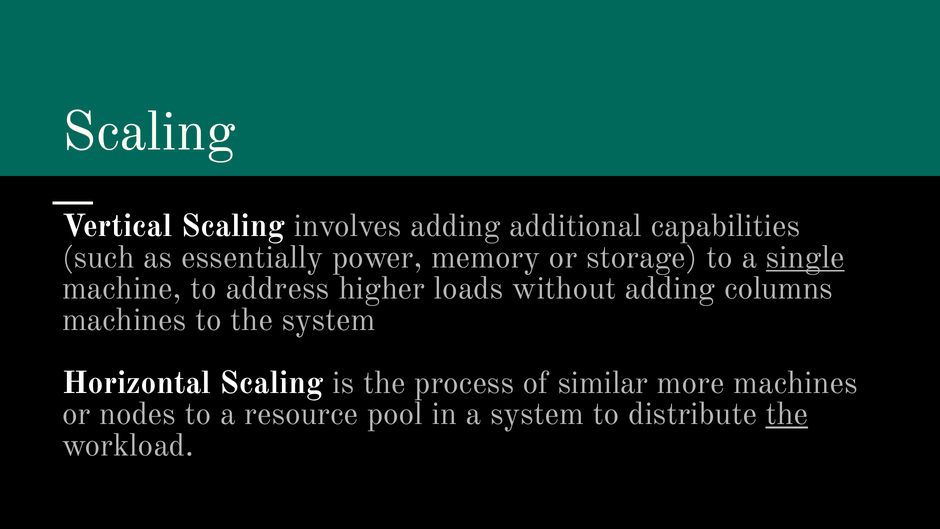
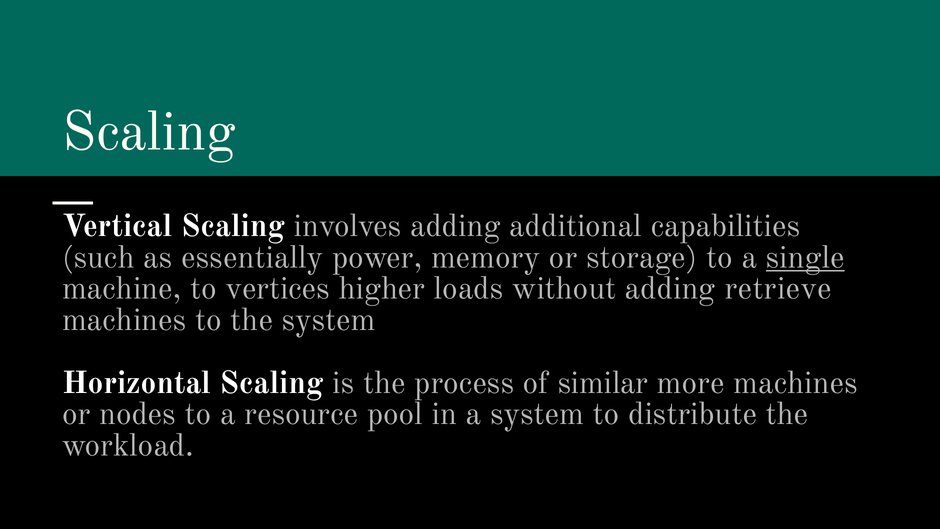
address: address -> vertices (278, 288)
columns: columns -> retrieve (778, 288)
the underline: present -> none (787, 414)
